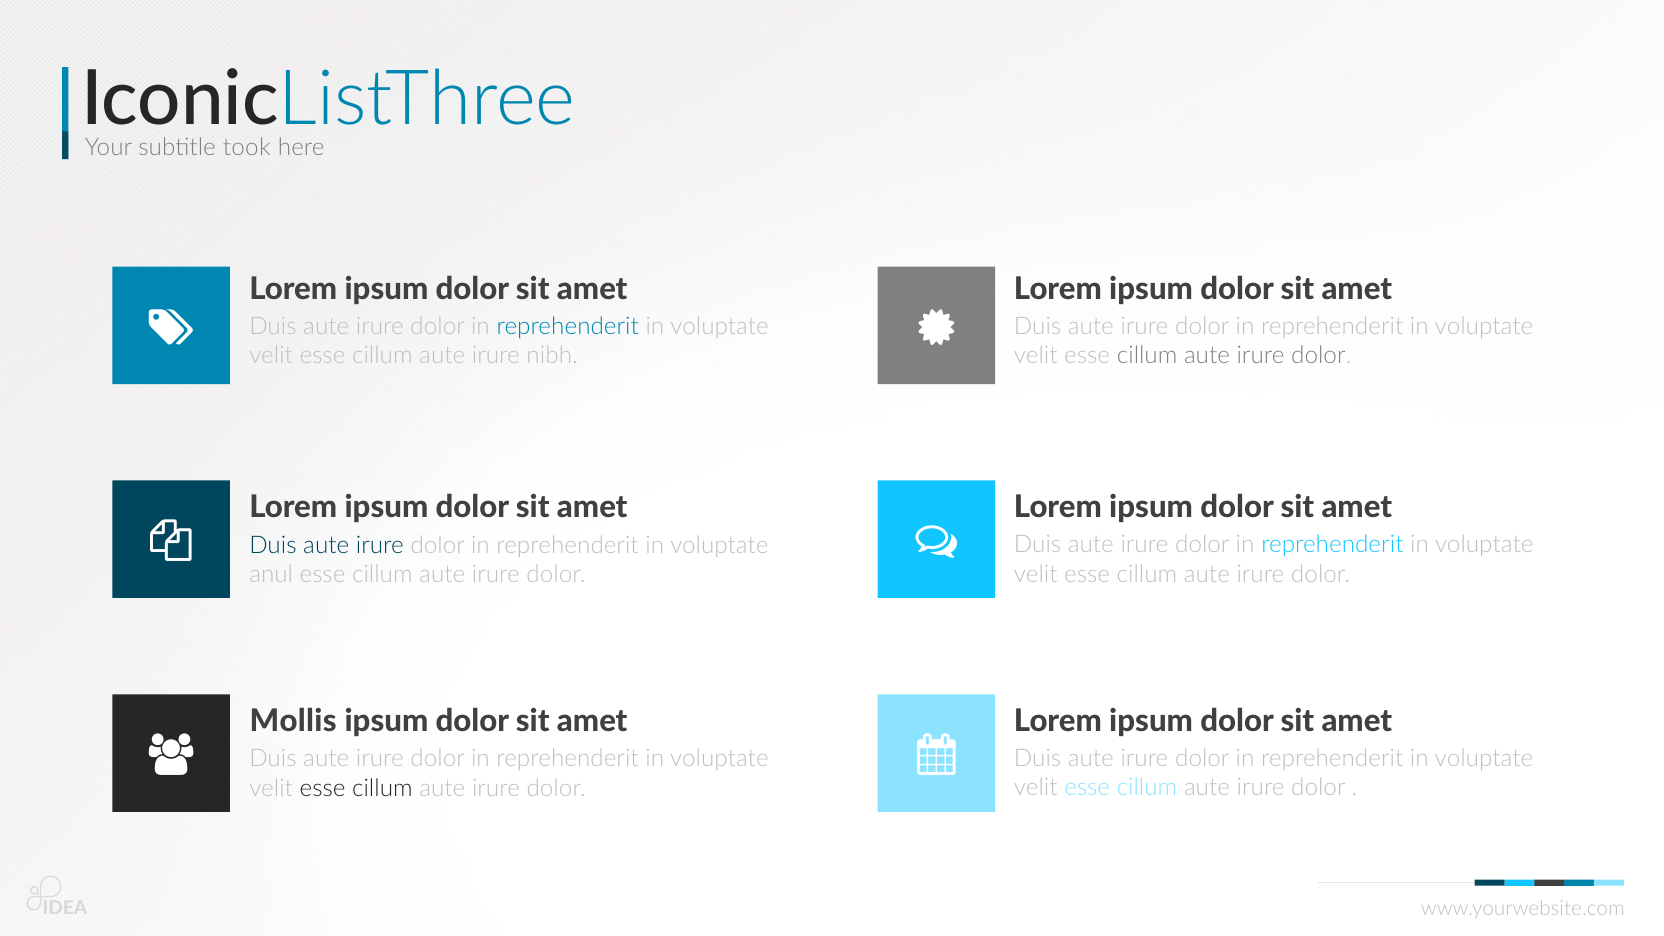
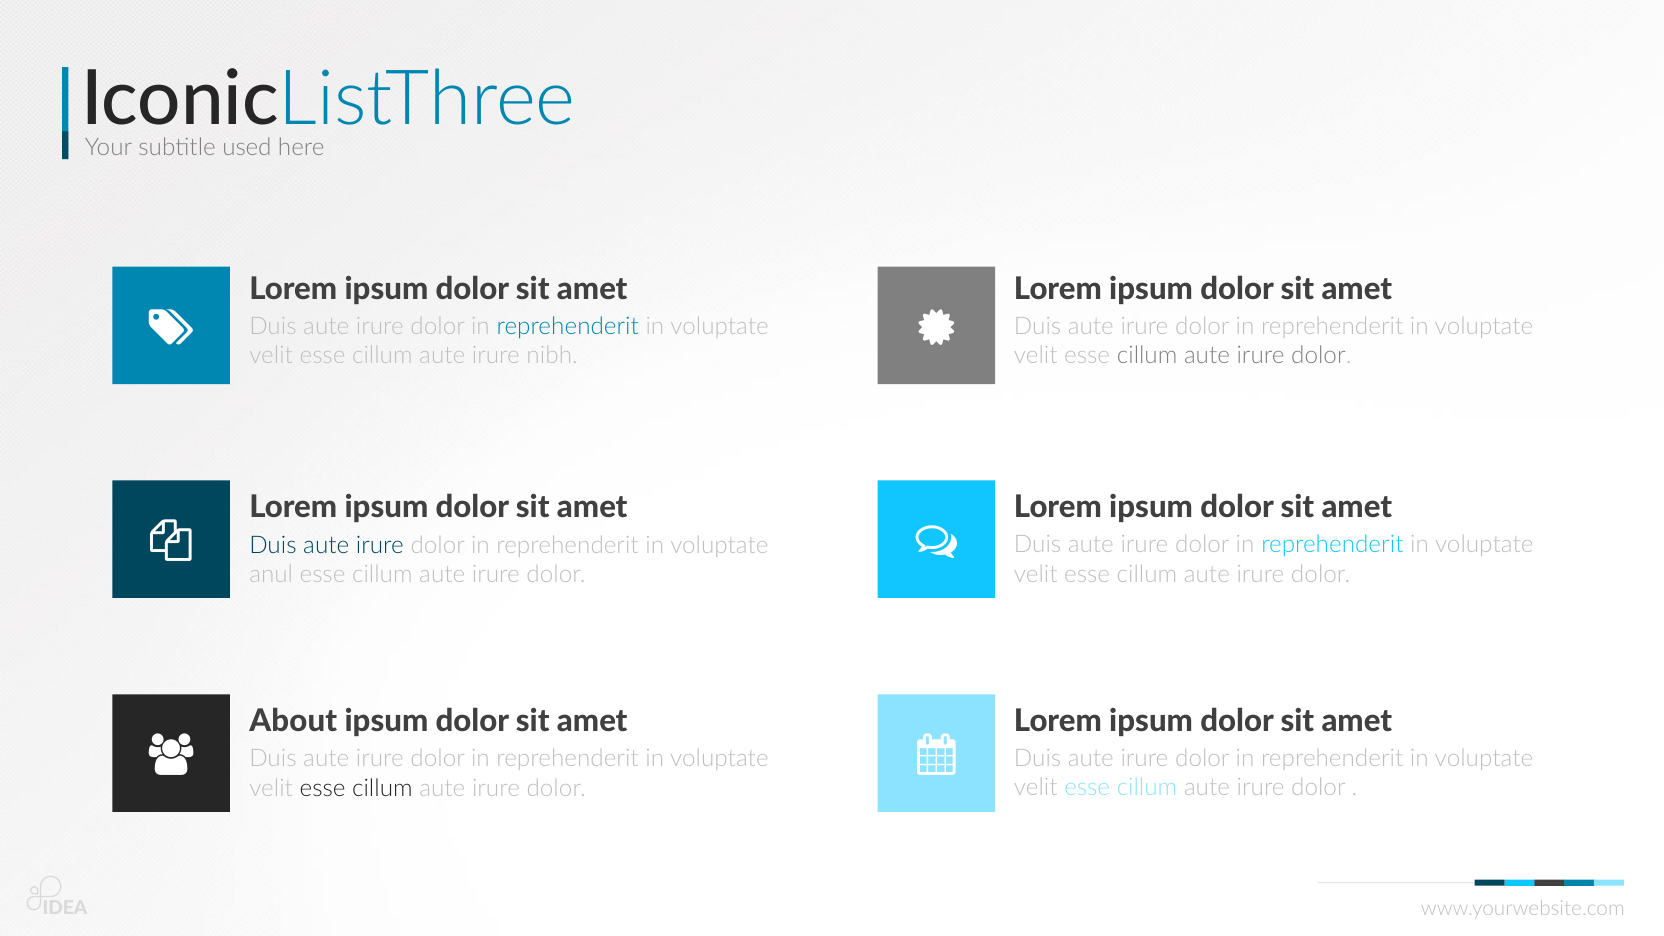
took: took -> used (247, 148)
Mollis: Mollis -> About (293, 721)
